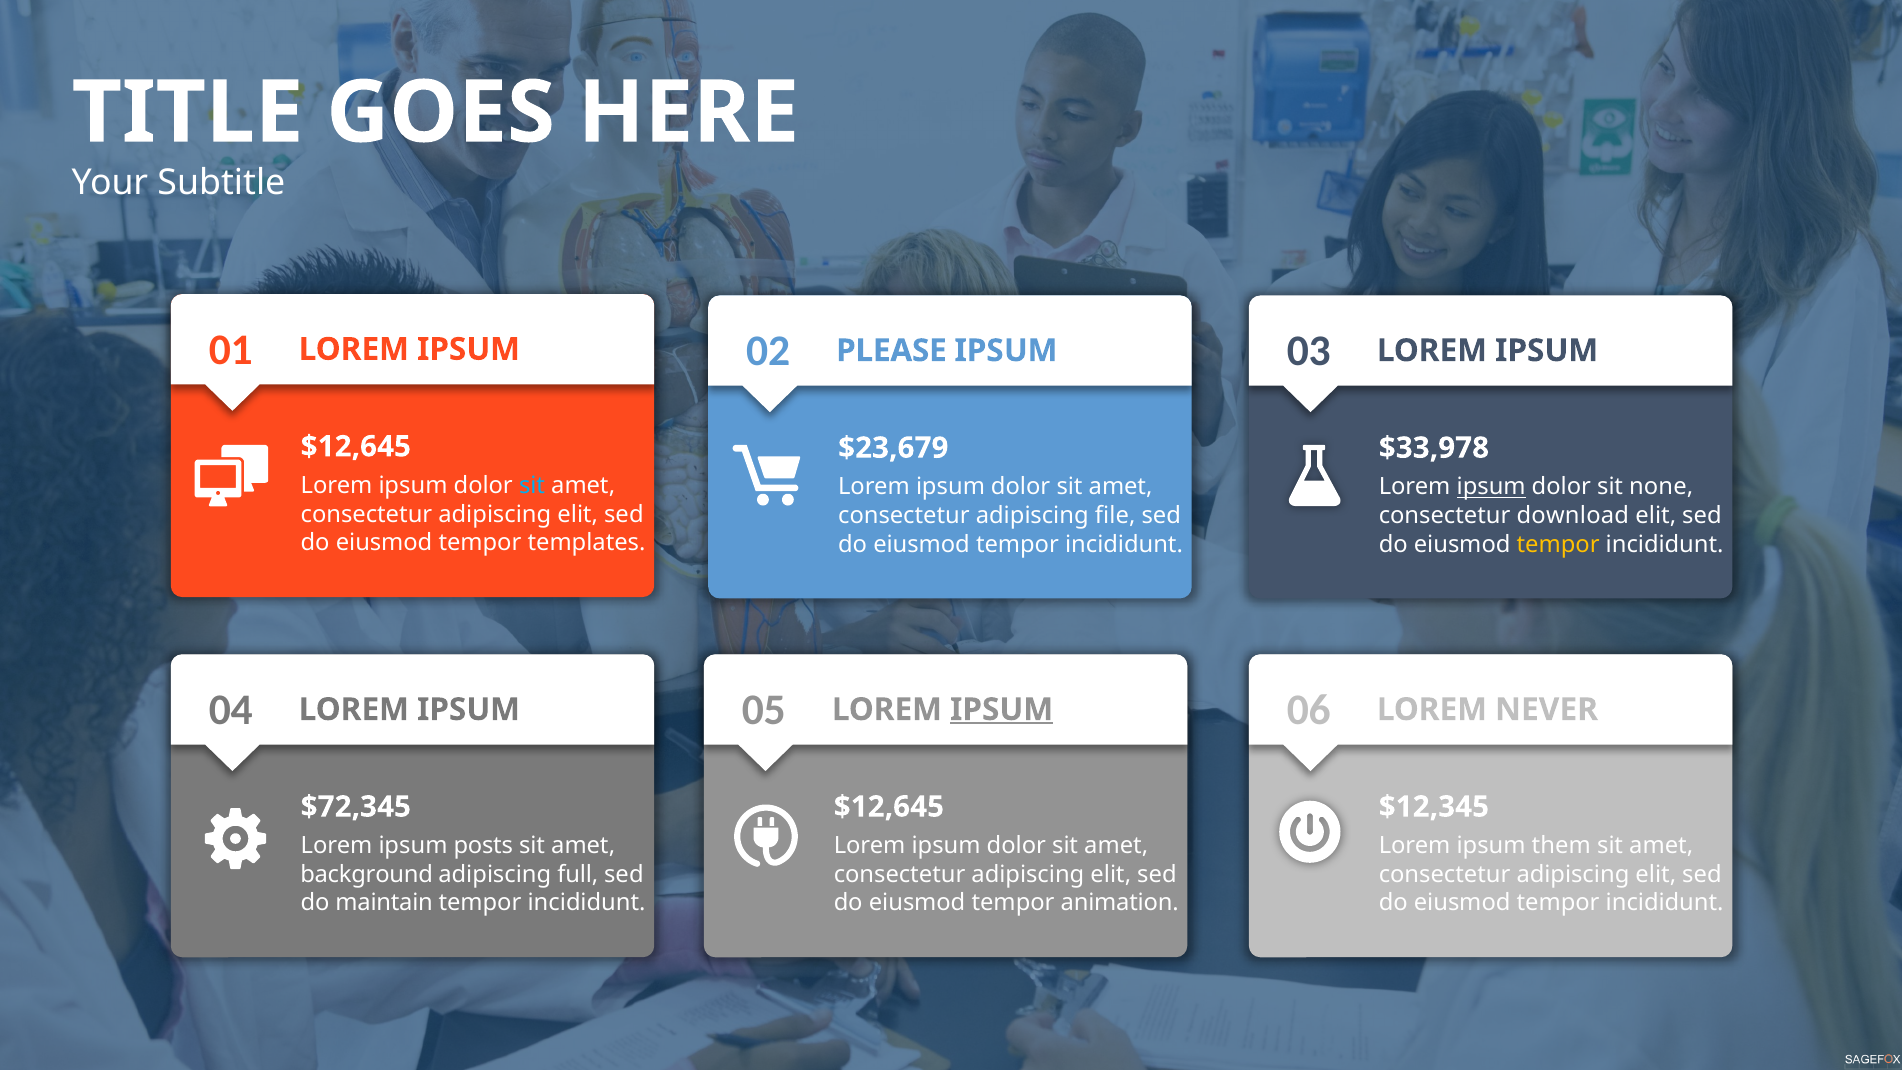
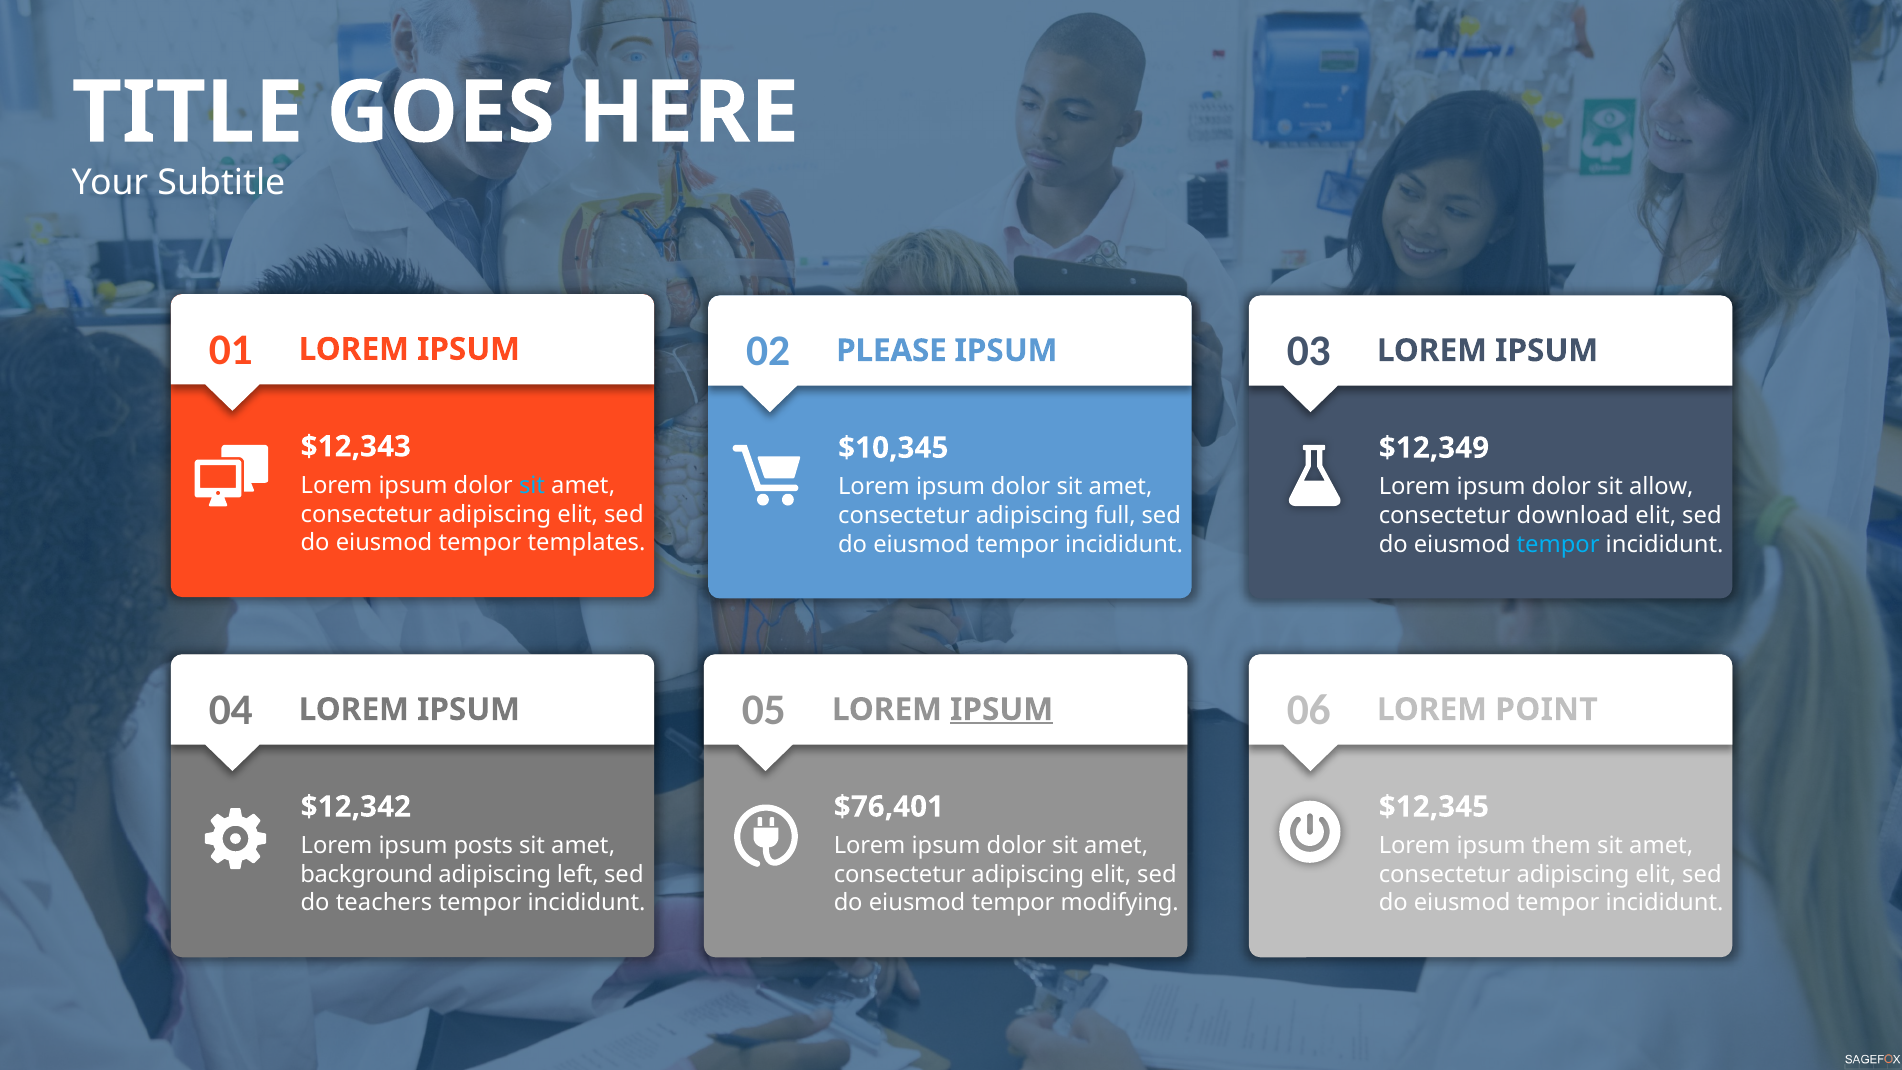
$12,645: $12,645 -> $12,343 (356, 447)
$23,679: $23,679 -> $10,345 (893, 448)
$33,978: $33,978 -> $12,349 (1434, 448)
ipsum underline: present -> none (1491, 487)
none: none -> allow (1661, 487)
file: file -> full (1115, 516)
tempor colour: yellow -> light blue (1558, 544)
NEVER: NEVER -> POINT (1546, 709)
$72,345: $72,345 -> $12,342 (356, 807)
$12,645: $12,645 -> $76,401 (889, 807)
full: full -> left (578, 874)
maintain: maintain -> teachers (384, 903)
animation: animation -> modifying (1120, 903)
